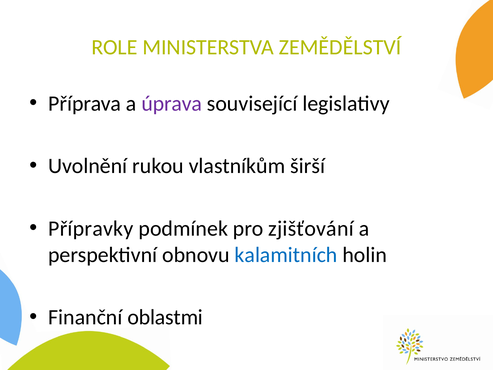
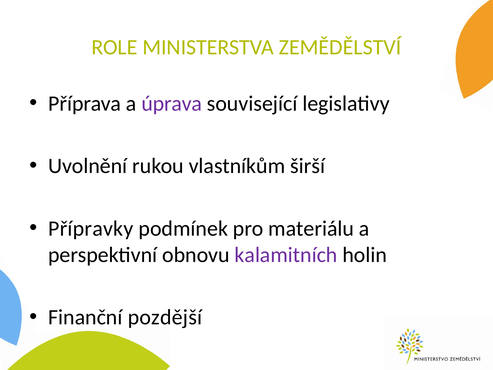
zjišťování: zjišťování -> materiálu (311, 228)
kalamitních colour: blue -> purple (286, 255)
oblastmi: oblastmi -> pozdější (165, 317)
